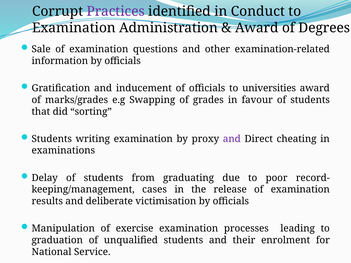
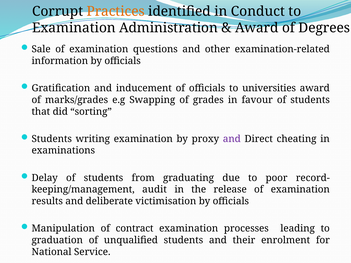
Practices colour: purple -> orange (116, 11)
cases: cases -> audit (155, 190)
exercise: exercise -> contract (135, 229)
